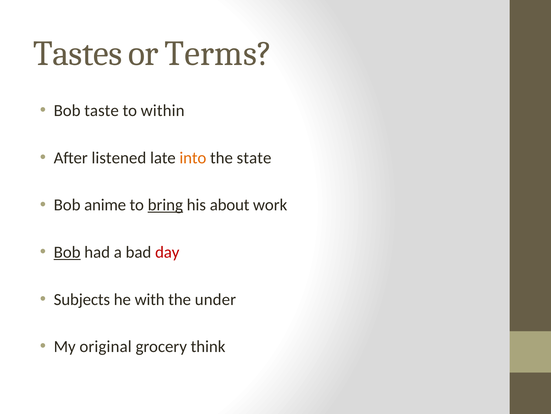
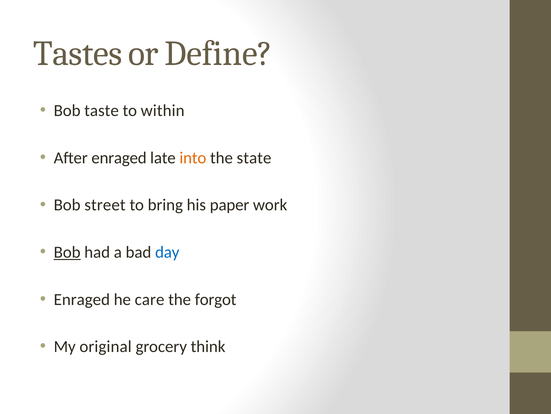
Terms: Terms -> Define (218, 53)
After listened: listened -> enraged (119, 158)
anime: anime -> street (105, 205)
bring underline: present -> none (165, 205)
about: about -> paper (230, 205)
day colour: red -> blue (167, 252)
Subjects: Subjects -> Enraged (82, 299)
with: with -> care (150, 299)
under: under -> forgot (216, 299)
